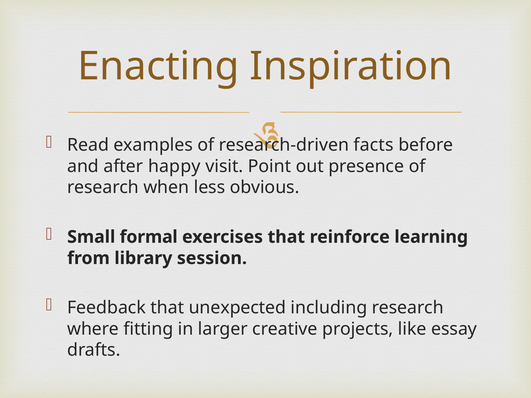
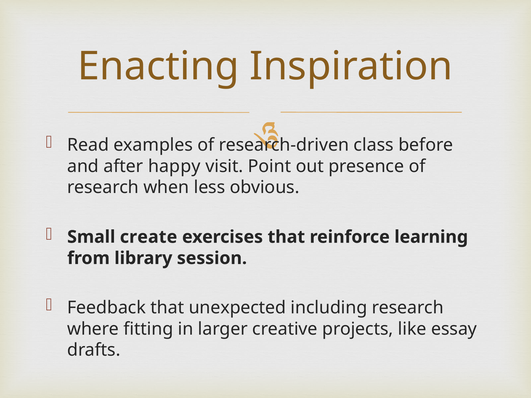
facts: facts -> class (374, 145)
formal: formal -> create (149, 237)
